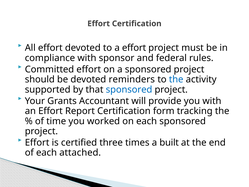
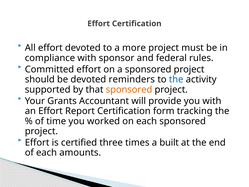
a effort: effort -> more (134, 48)
sponsored colour: blue -> orange (129, 89)
attached: attached -> amounts (80, 153)
